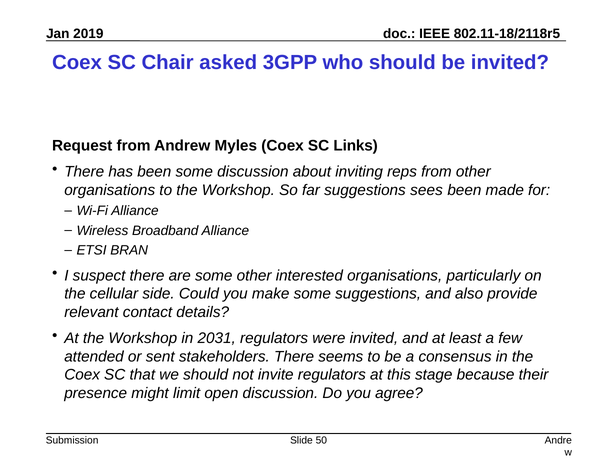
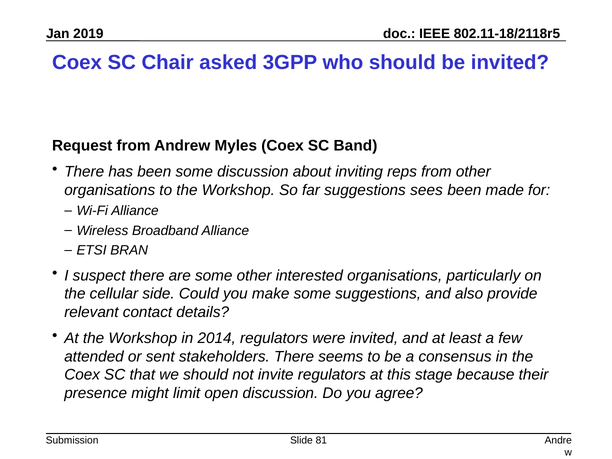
Links: Links -> Band (355, 146)
2031: 2031 -> 2014 (217, 338)
50: 50 -> 81 (321, 440)
